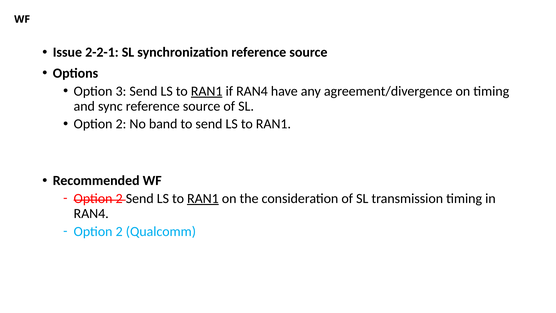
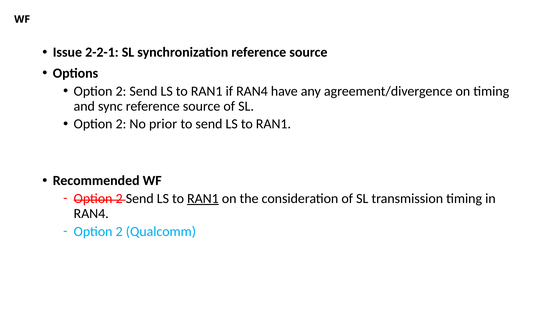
3: 3 -> 2 (121, 91)
RAN1 underline: present -> none (207, 91)
band: band -> prior (163, 124)
